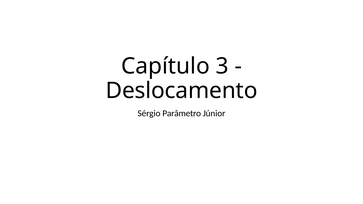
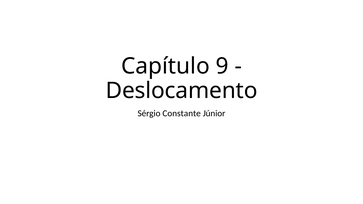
3: 3 -> 9 (222, 66)
Parâmetro: Parâmetro -> Constante (182, 113)
